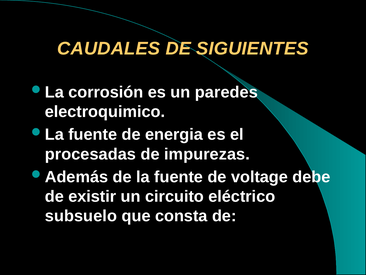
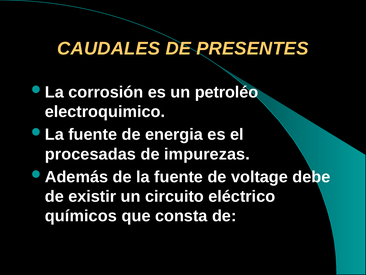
SIGUIENTES: SIGUIENTES -> PRESENTES (252, 49)
paredes: paredes -> petroléo (227, 92)
subsuelo: subsuelo -> químicos (81, 216)
